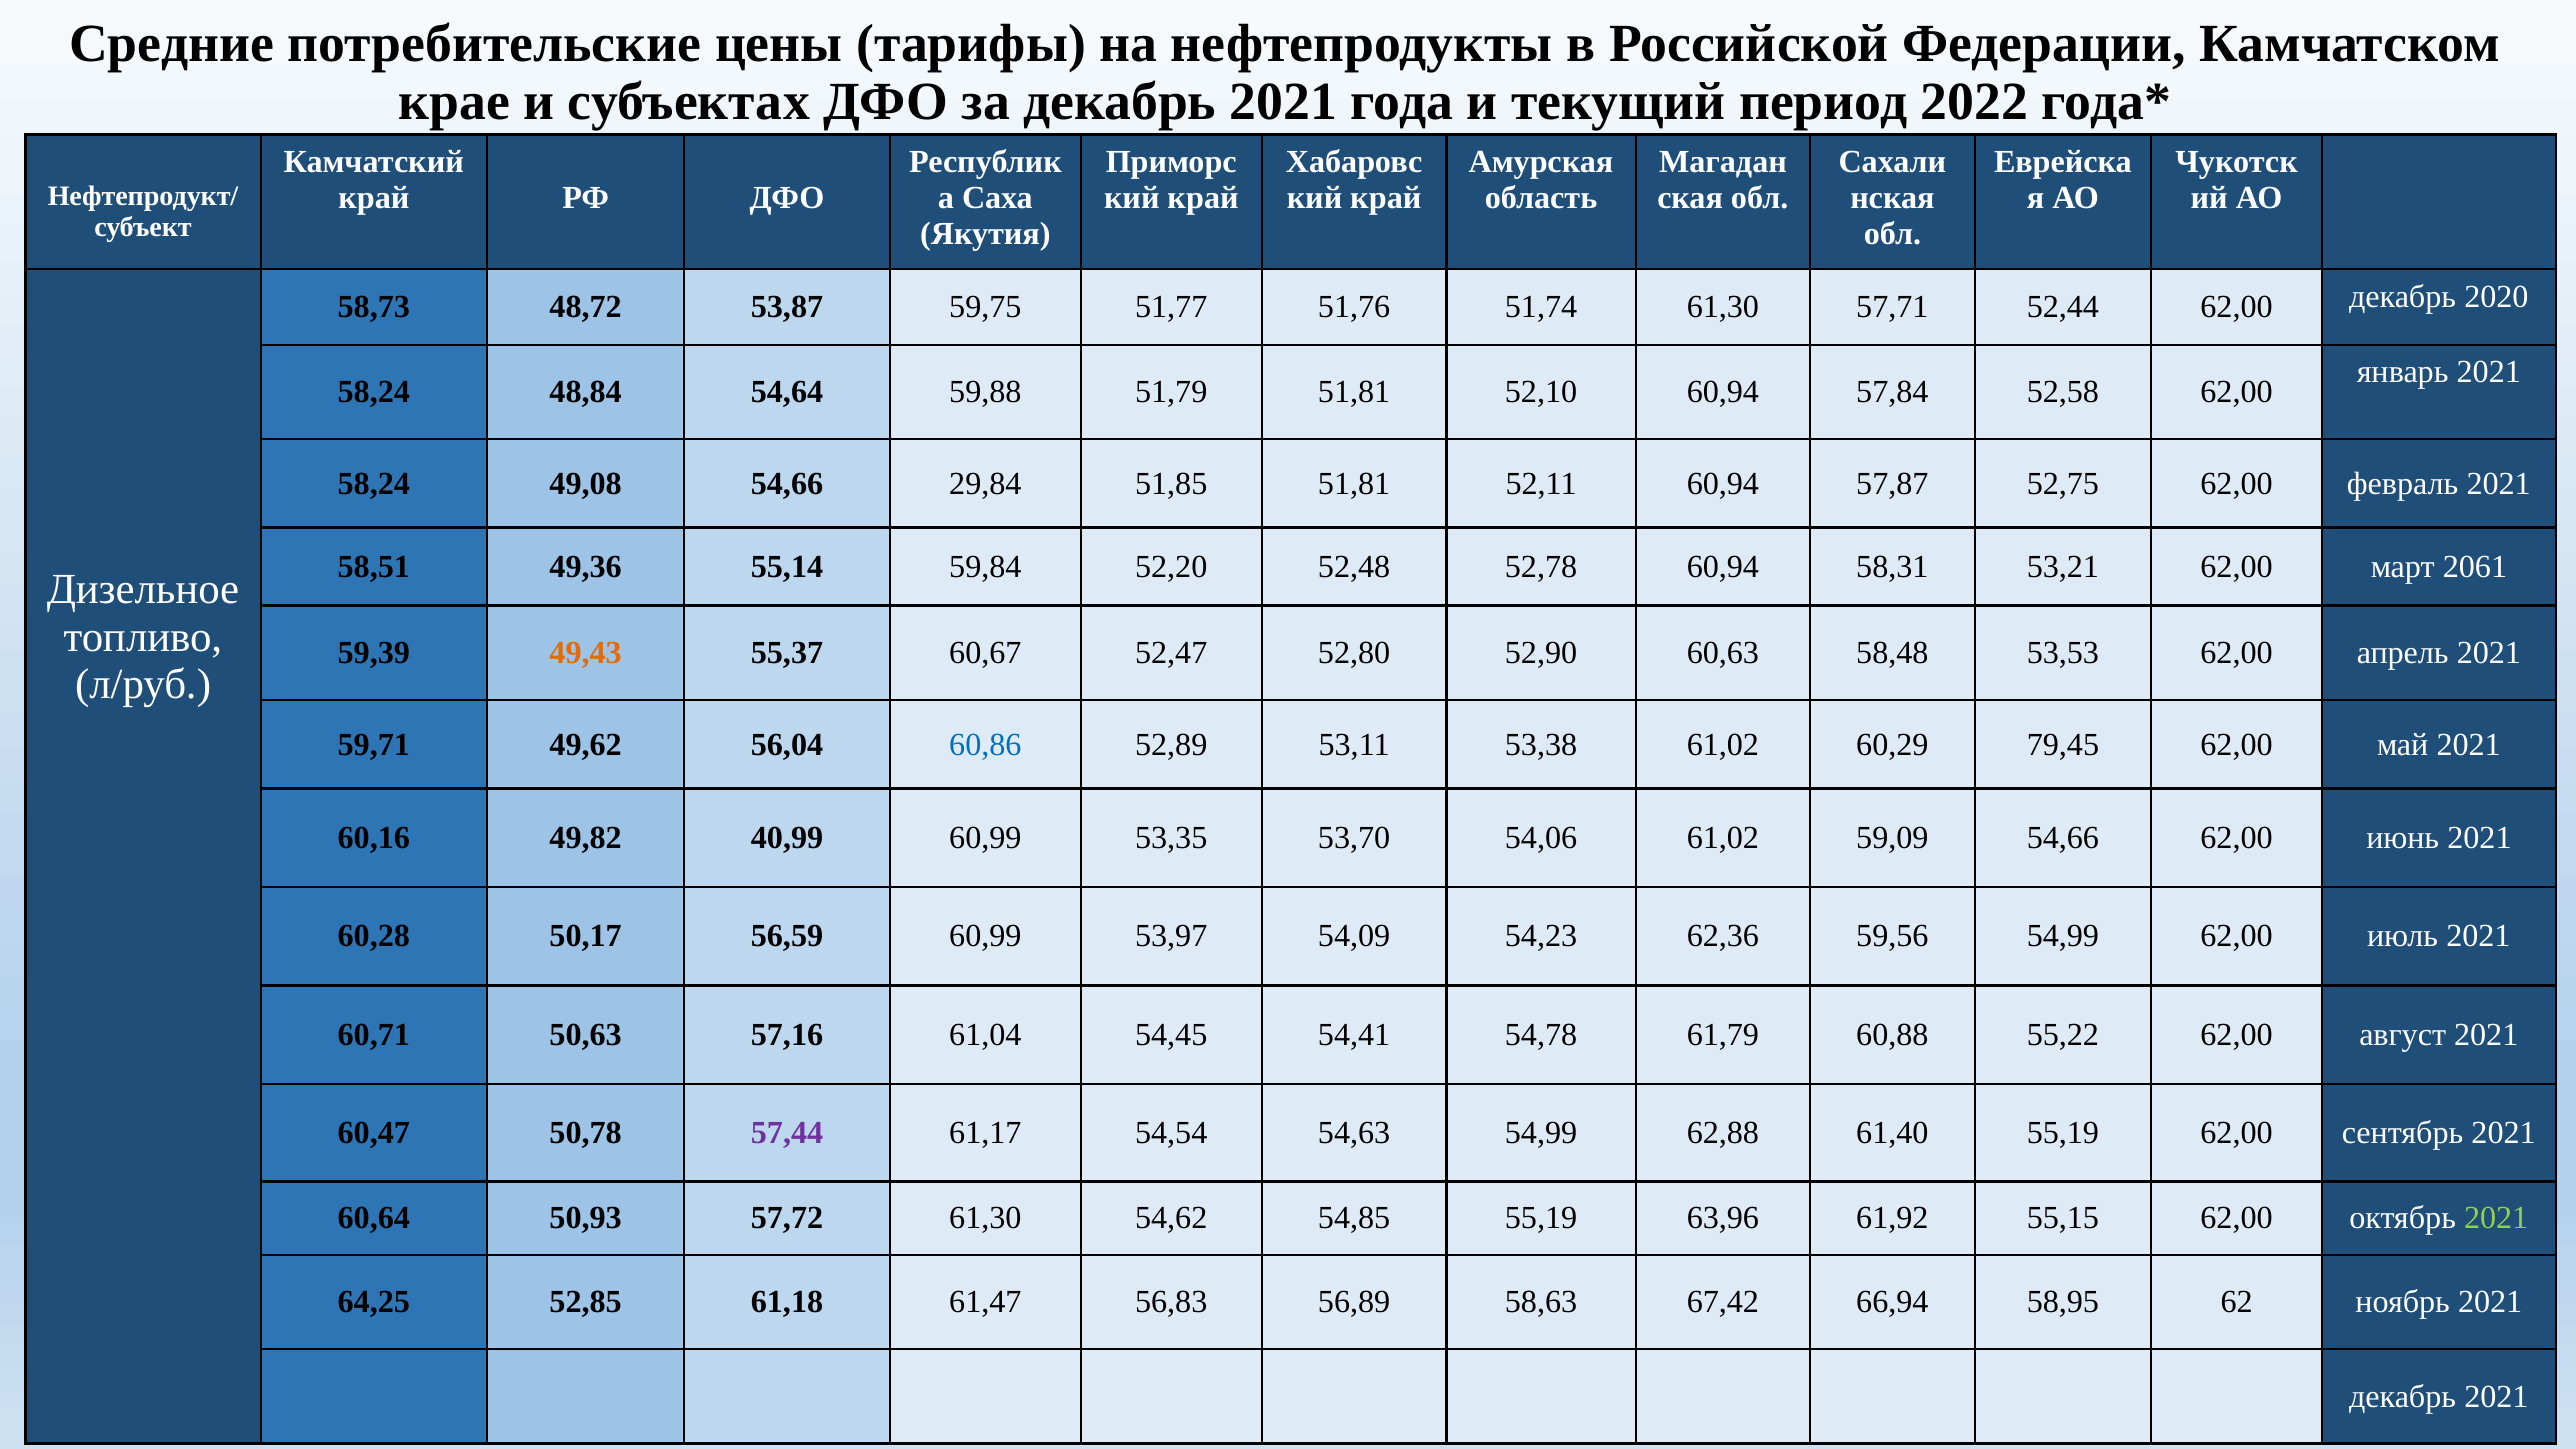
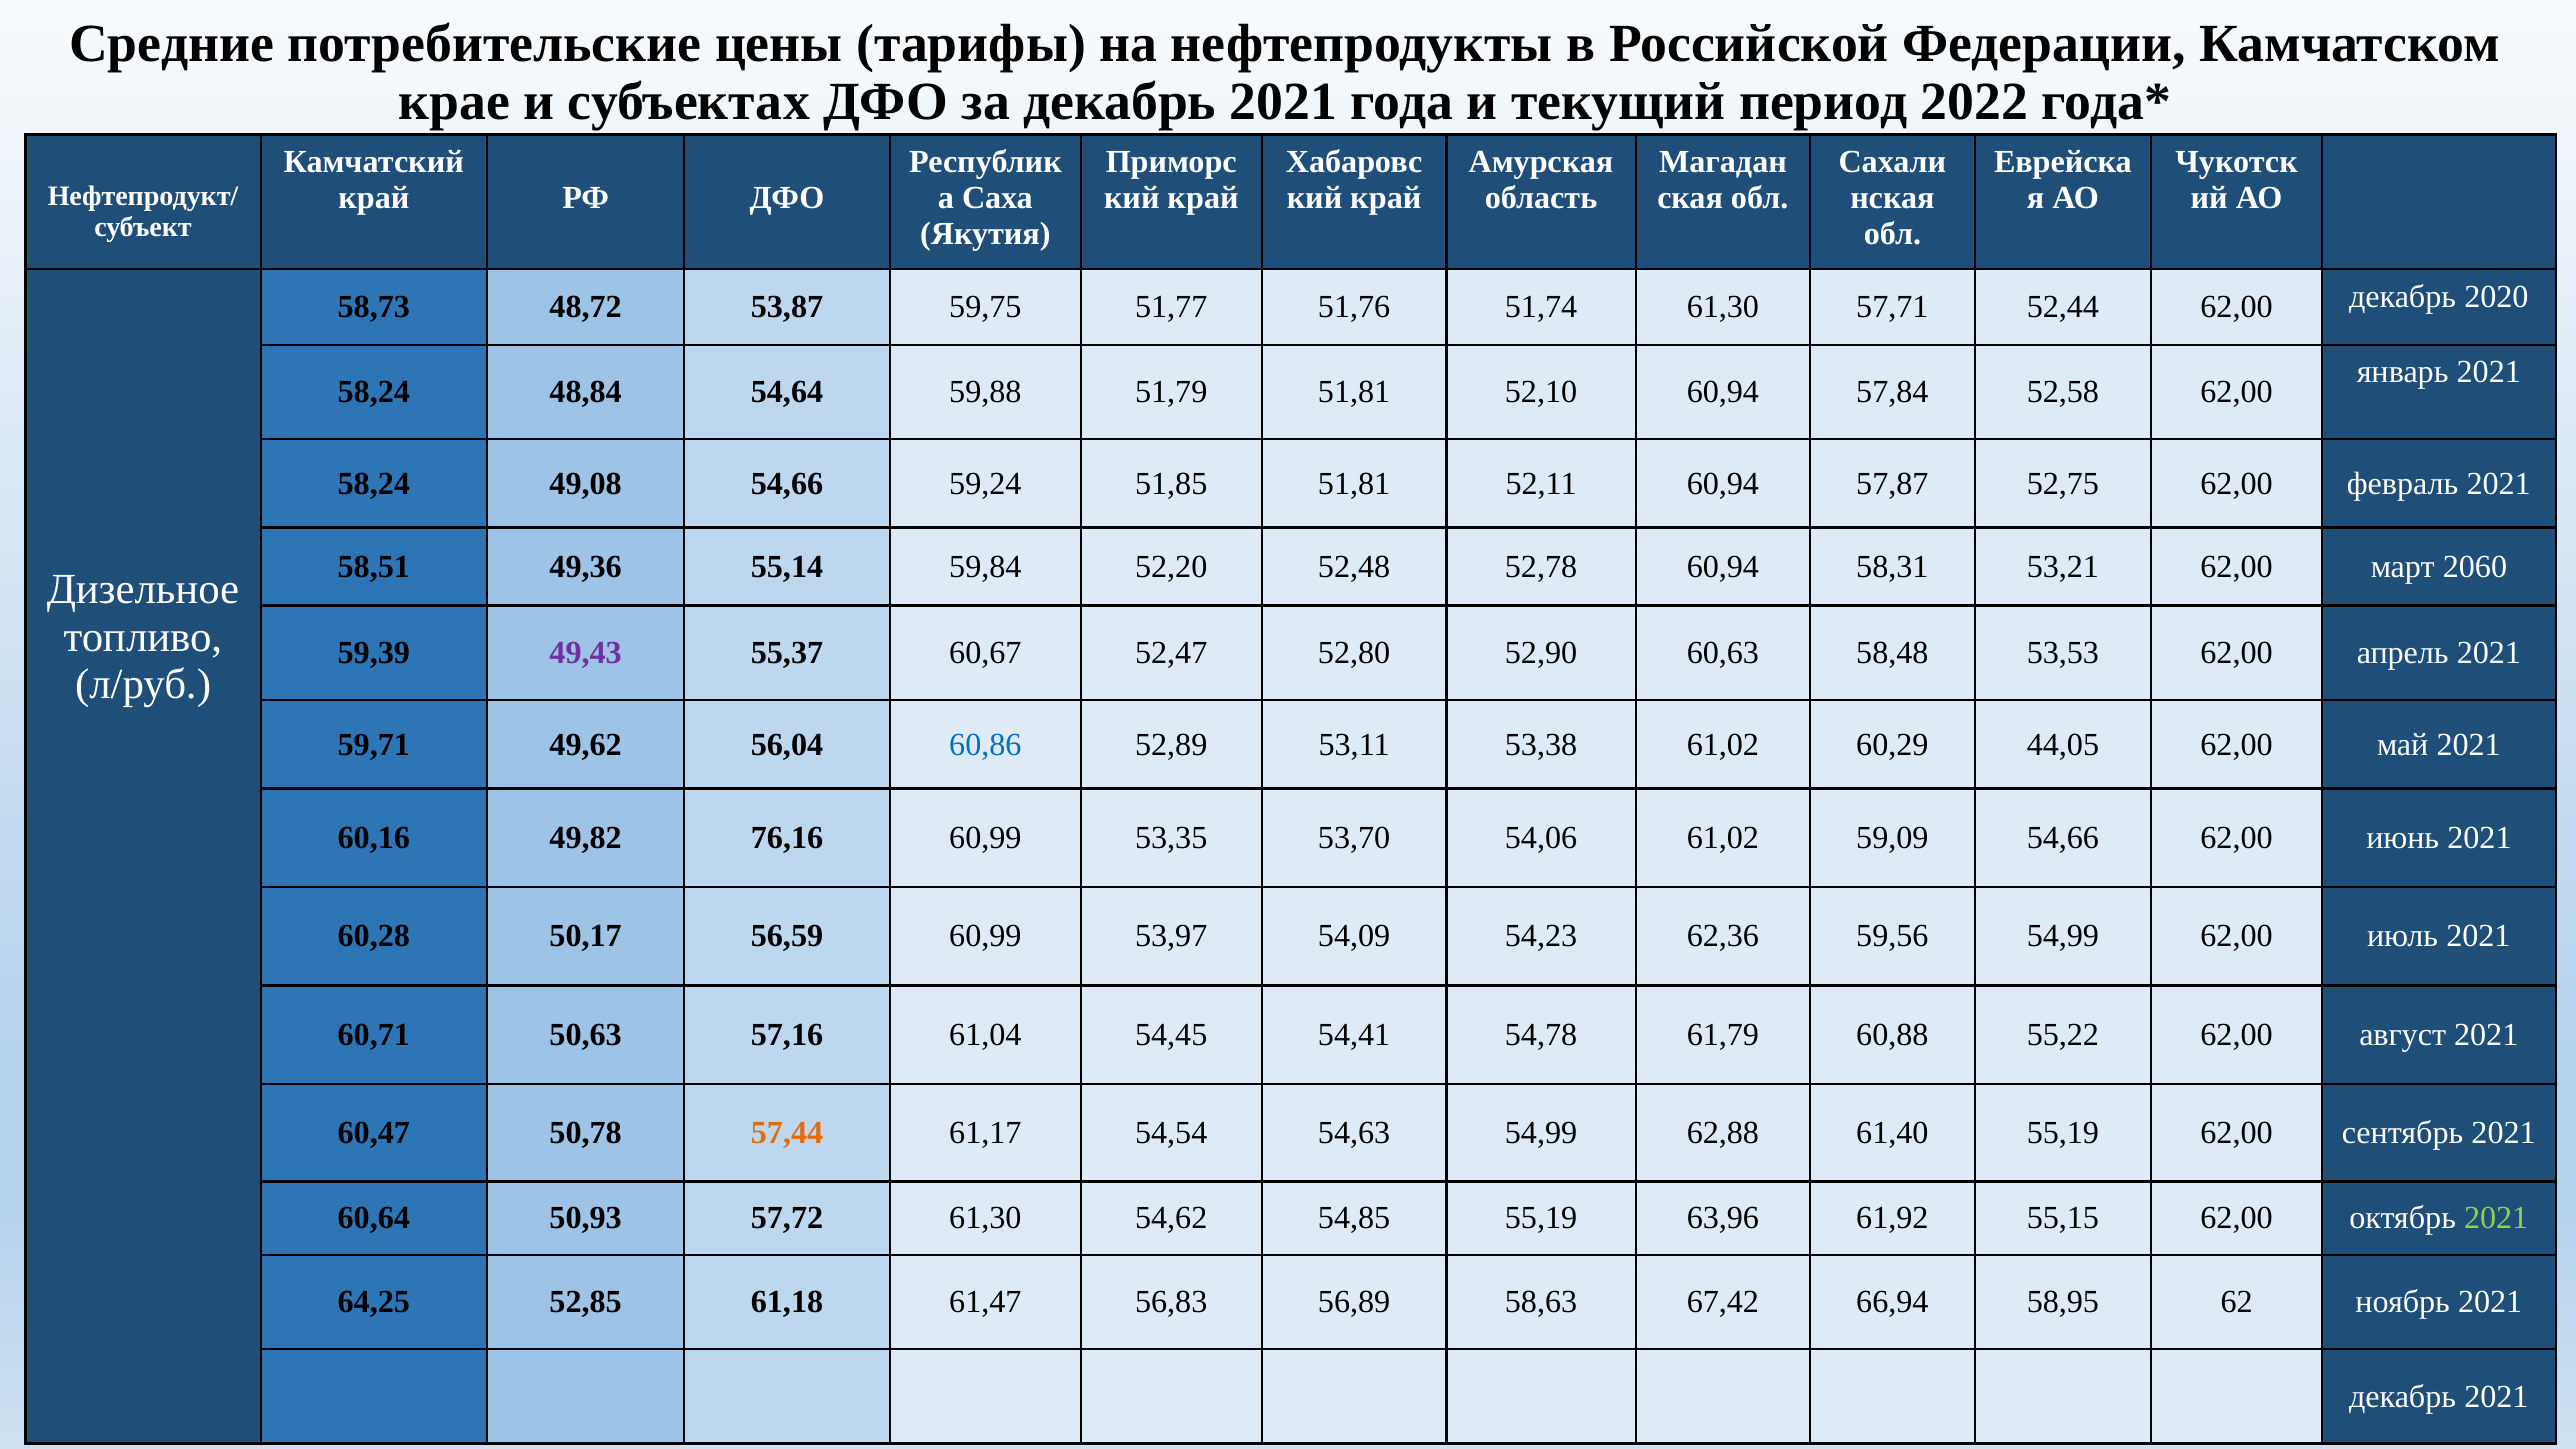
29,84: 29,84 -> 59,24 (985, 483)
2061: 2061 -> 2060 (2475, 567)
49,43 colour: orange -> purple (586, 653)
79,45: 79,45 -> 44,05 (2063, 744)
40,99: 40,99 -> 76,16 (787, 838)
57,44 colour: purple -> orange (787, 1133)
